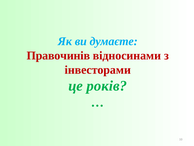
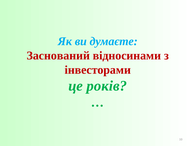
Правочинів: Правочинів -> Заснований (58, 55)
